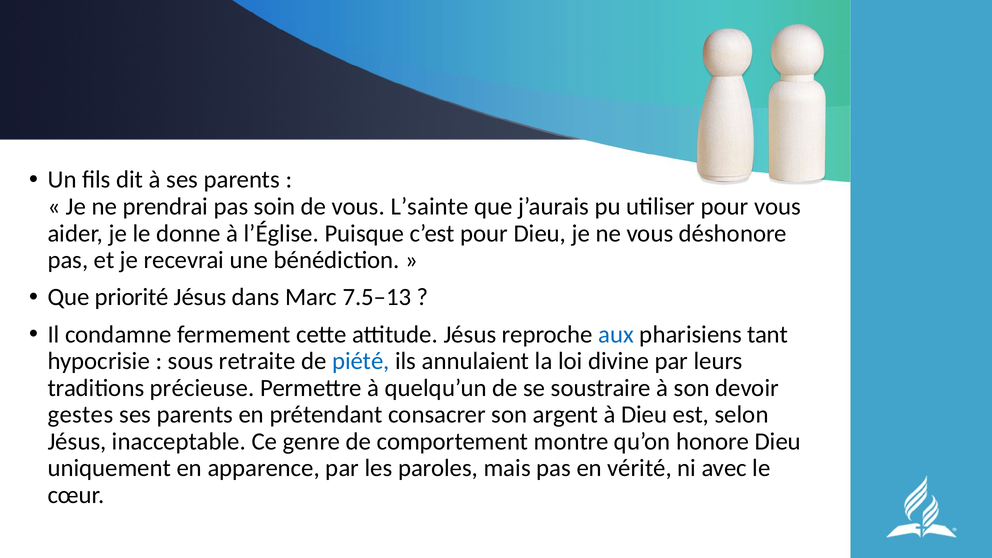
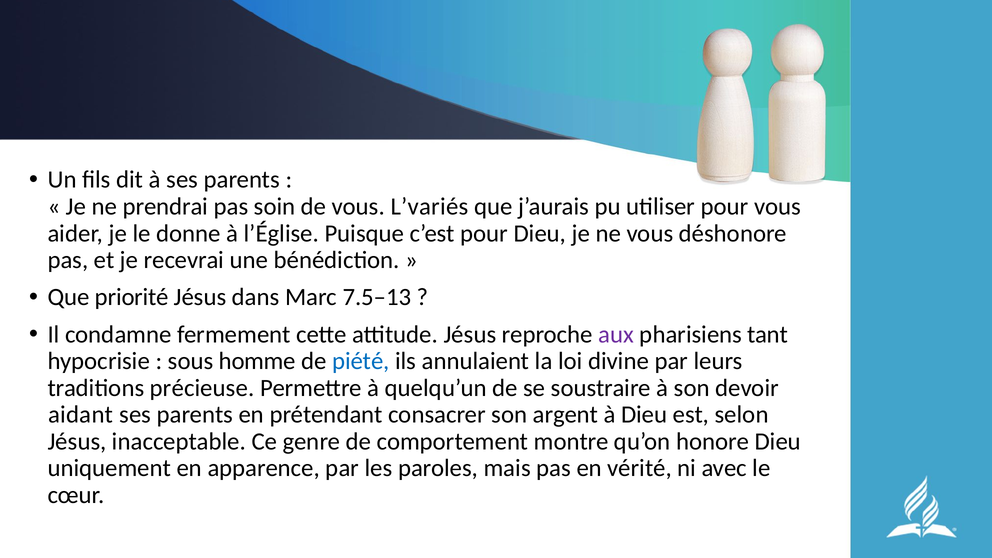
L’sainte: L’sainte -> L’variés (429, 207)
aux colour: blue -> purple (616, 334)
retraite: retraite -> homme (257, 361)
gestes: gestes -> aidant (81, 415)
